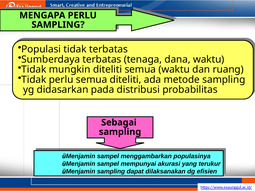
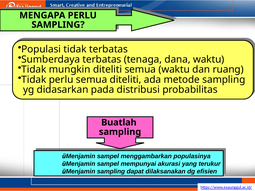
Sebagai: Sebagai -> Buatlah (119, 123)
